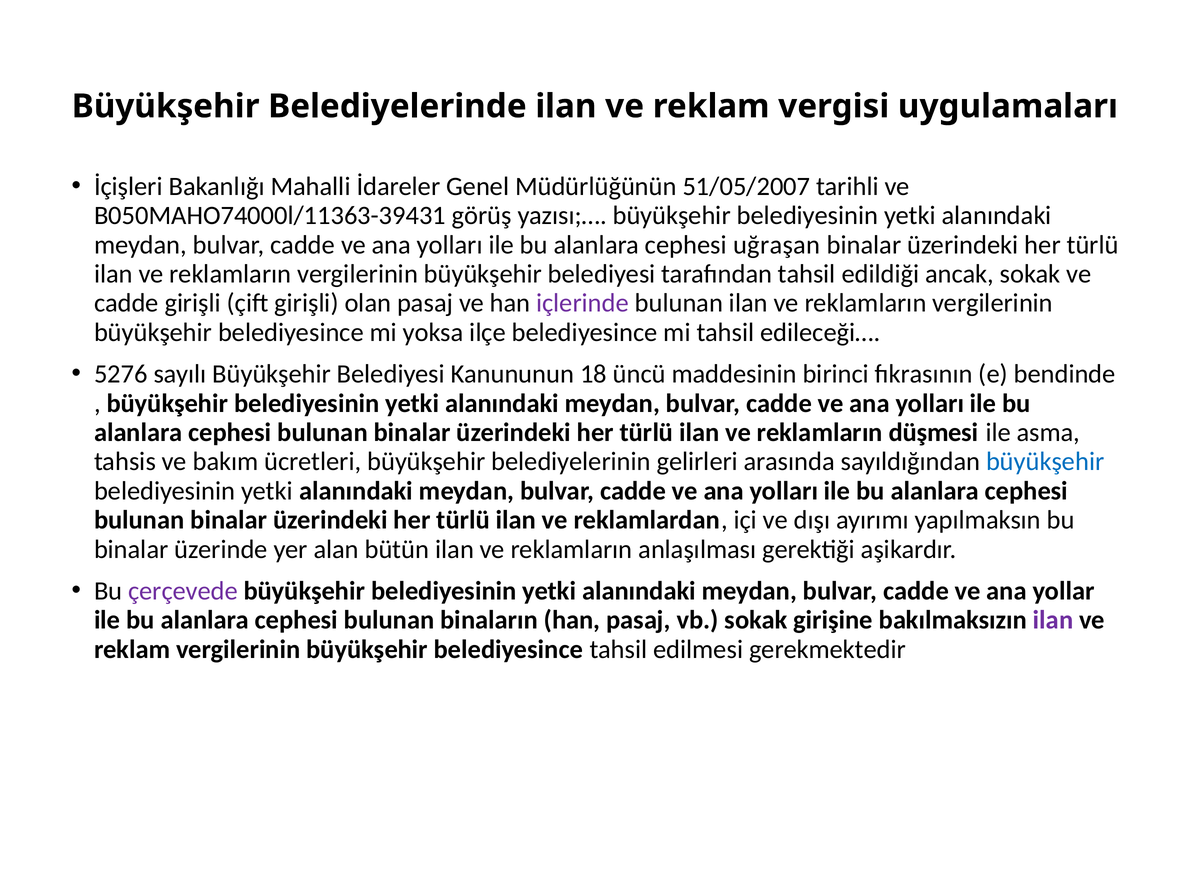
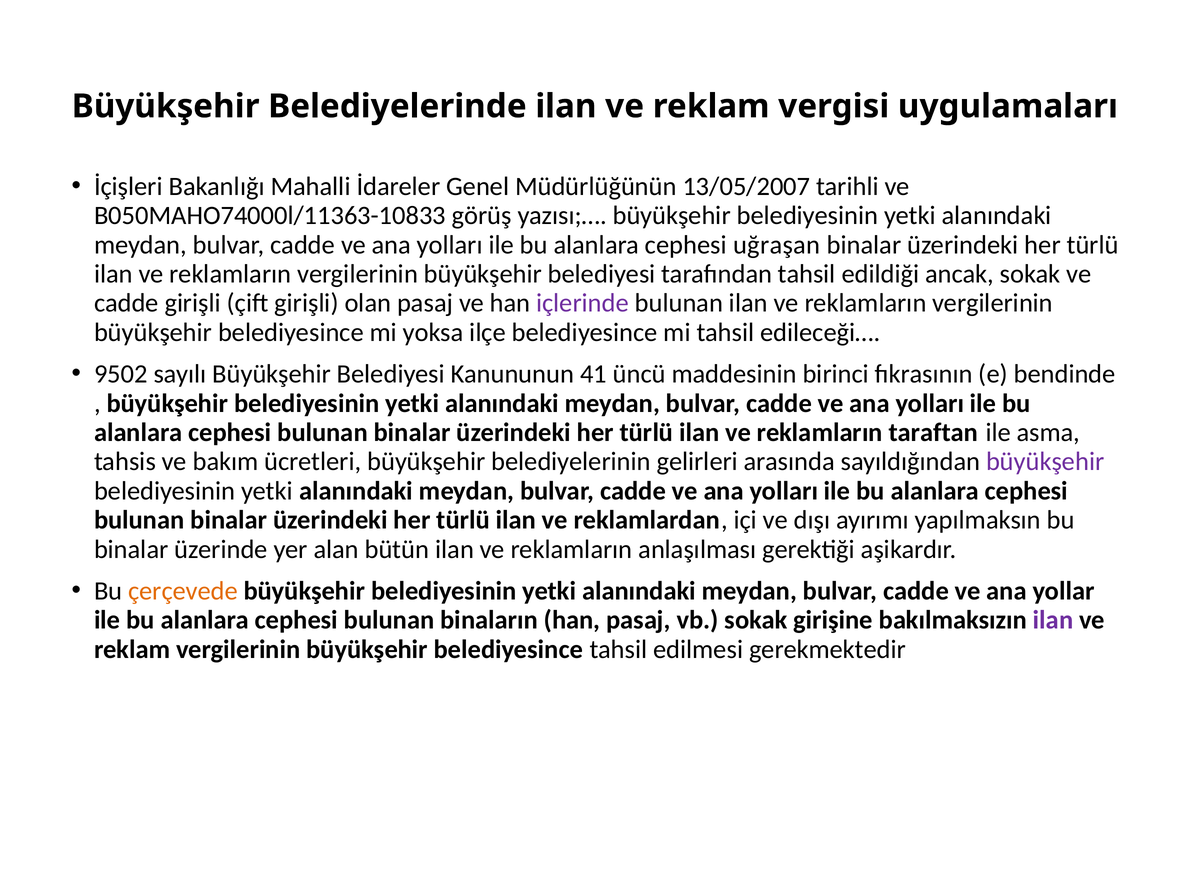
51/05/2007: 51/05/2007 -> 13/05/2007 (746, 186)
B050MAHO74000l/11363-39431: B050MAHO74000l/11363-39431 -> B050MAHO74000l/11363-10833 (270, 216)
5276: 5276 -> 9502 (121, 374)
18: 18 -> 41 (593, 374)
düşmesi: düşmesi -> taraftan (933, 433)
büyükşehir colour: blue -> purple (1045, 462)
çerçevede colour: purple -> orange (183, 591)
